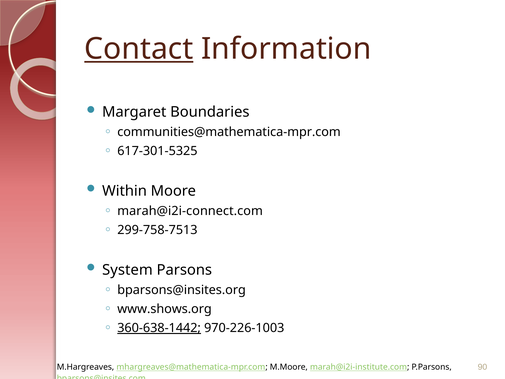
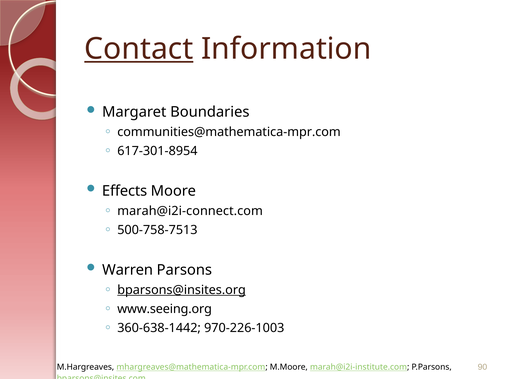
617-301-5325: 617-301-5325 -> 617-301-8954 (157, 151)
Within: Within -> Effects (125, 191)
299-758-7513: 299-758-7513 -> 500-758-7513 (157, 230)
System: System -> Warren (128, 270)
bparsons@insites.org underline: none -> present (182, 290)
www.shows.org: www.shows.org -> www.seeing.org (165, 309)
360-638-1442 underline: present -> none (159, 328)
